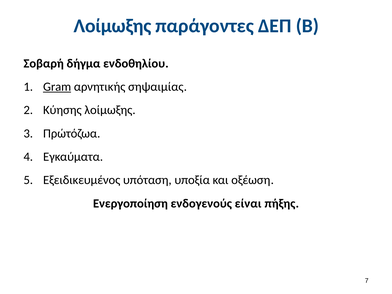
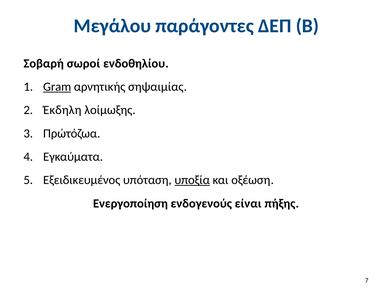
Λοίμωξης: Λοίμωξης -> Μεγάλου (112, 26)
δήγμα: δήγμα -> σωροί (83, 63)
Κύησης: Κύησης -> Έκδηλη (62, 110)
υποξία underline: none -> present (192, 180)
